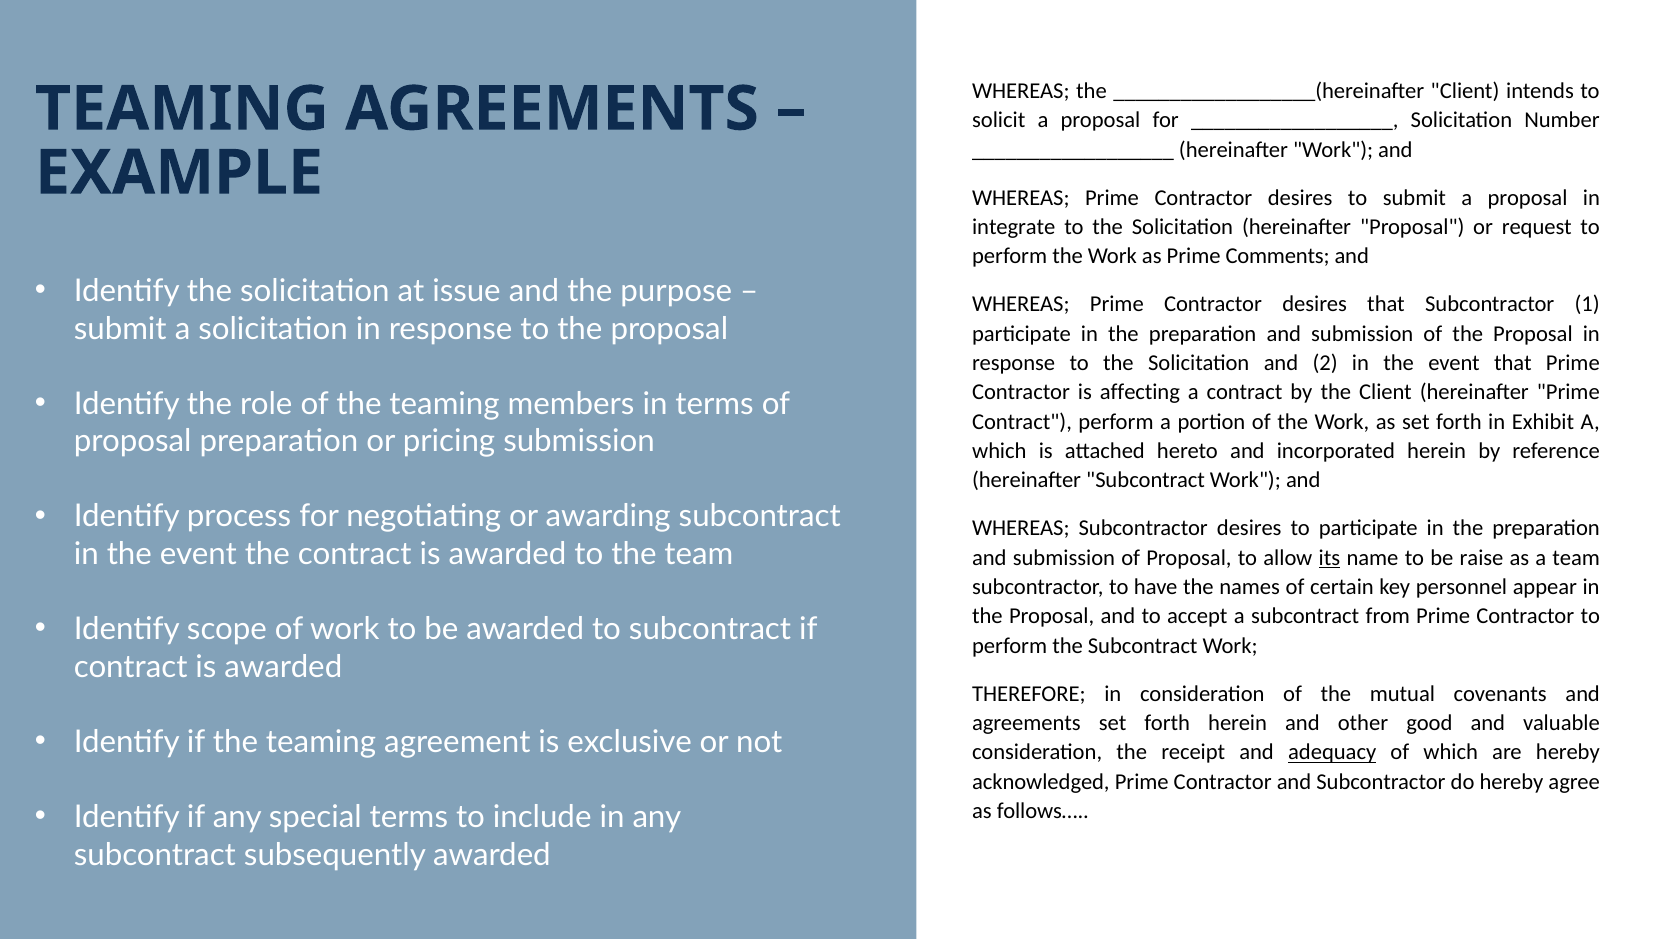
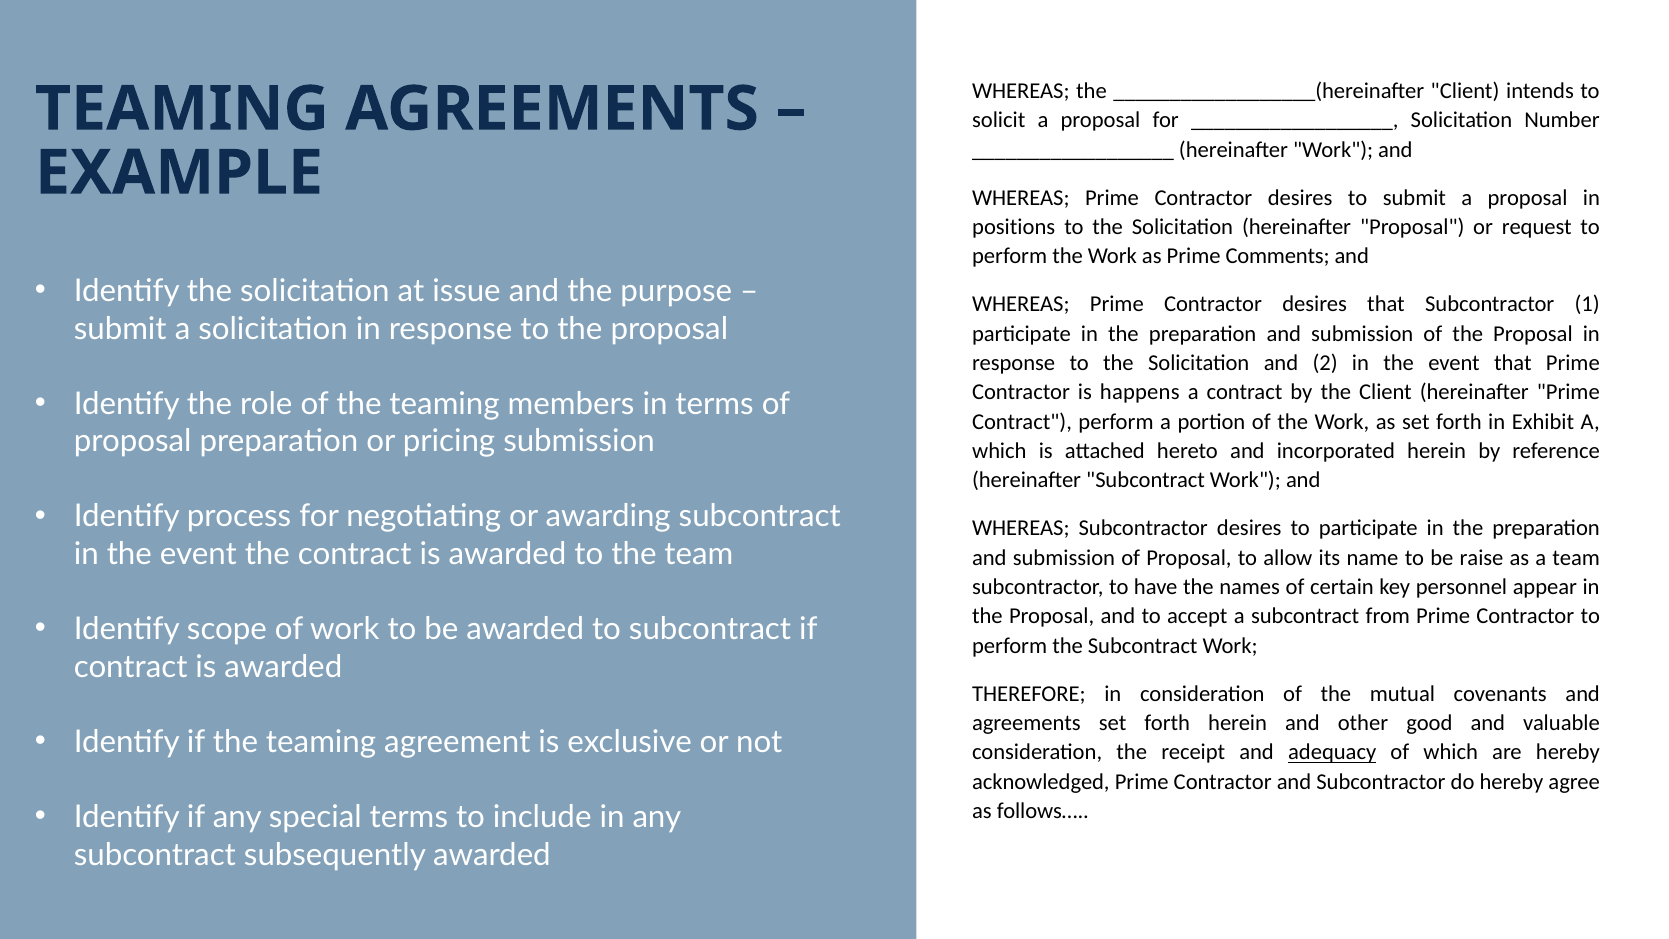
integrate: integrate -> positions (1014, 227)
affecting: affecting -> happens (1140, 392)
its underline: present -> none (1329, 558)
